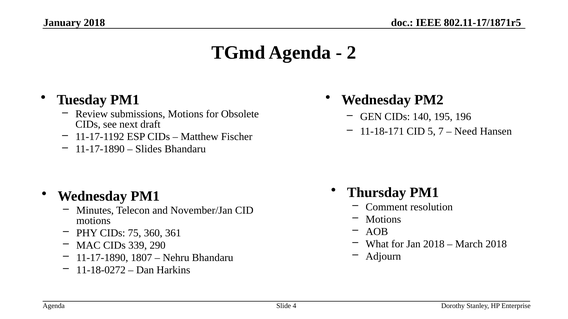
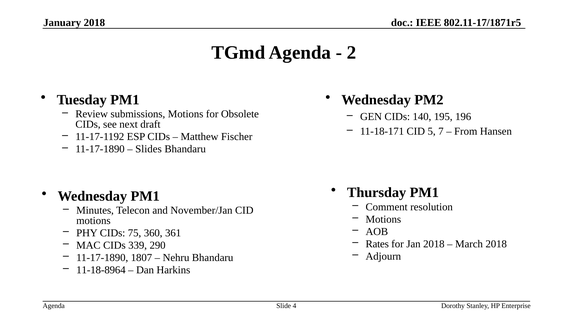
Need: Need -> From (466, 132)
What: What -> Rates (377, 244)
11-18-0272: 11-18-0272 -> 11-18-8964 (101, 270)
